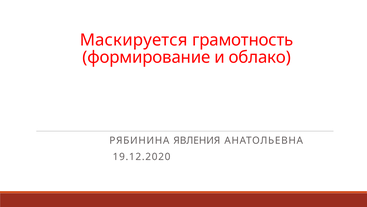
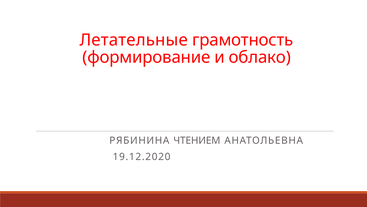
Маскируется: Маскируется -> Летательные (134, 40)
ЯВЛЕНИЯ: ЯВЛЕНИЯ -> ЧТЕНИЕМ (197, 140)
